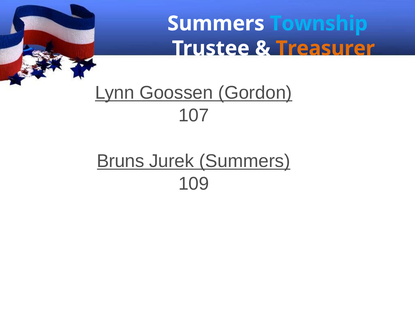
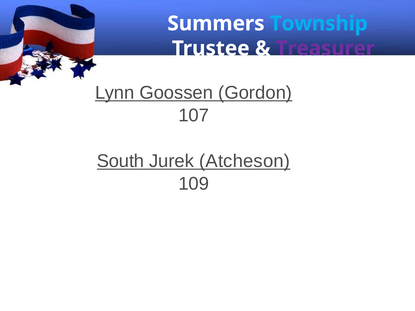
Treasurer colour: orange -> purple (325, 48)
Bruns: Bruns -> South (121, 161)
Jurek Summers: Summers -> Atcheson (245, 161)
